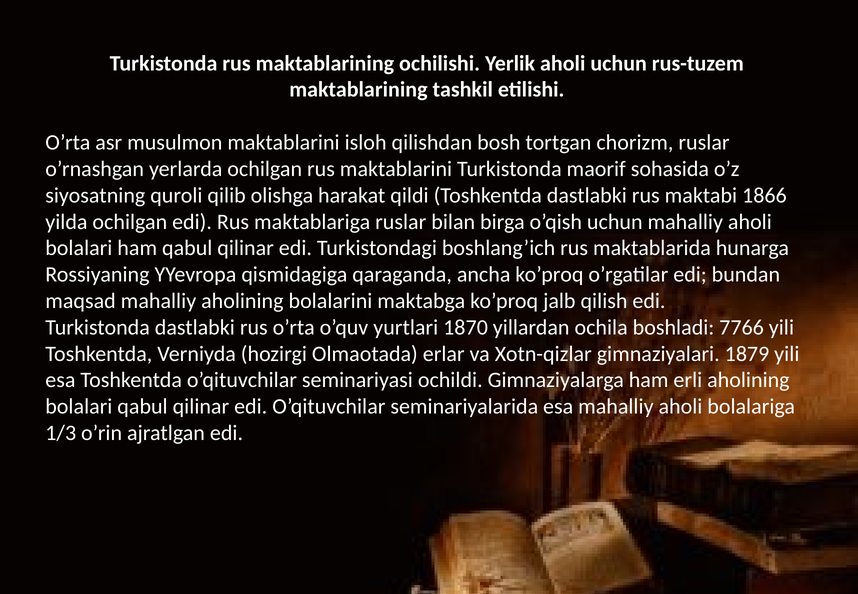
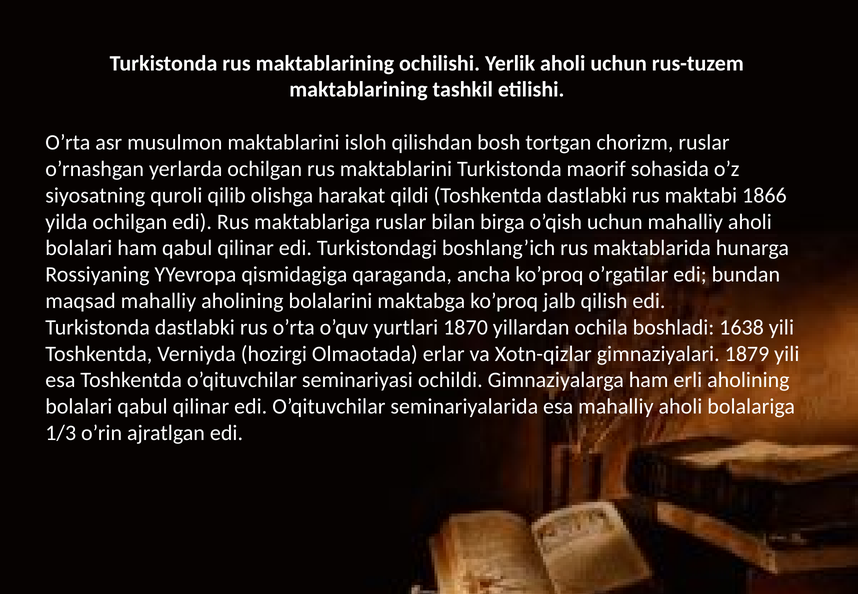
7766: 7766 -> 1638 (742, 327)
